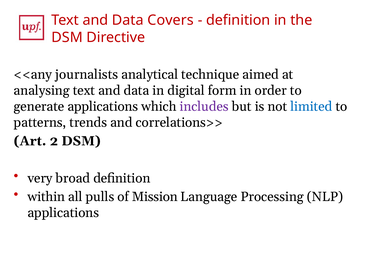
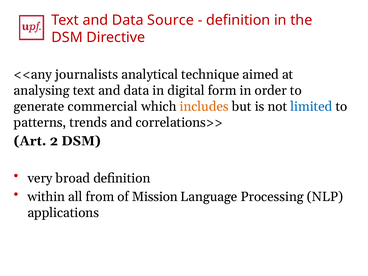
Covers: Covers -> Source (171, 20)
generate applications: applications -> commercial (103, 106)
includes colour: purple -> orange (204, 106)
pulls: pulls -> from (100, 197)
